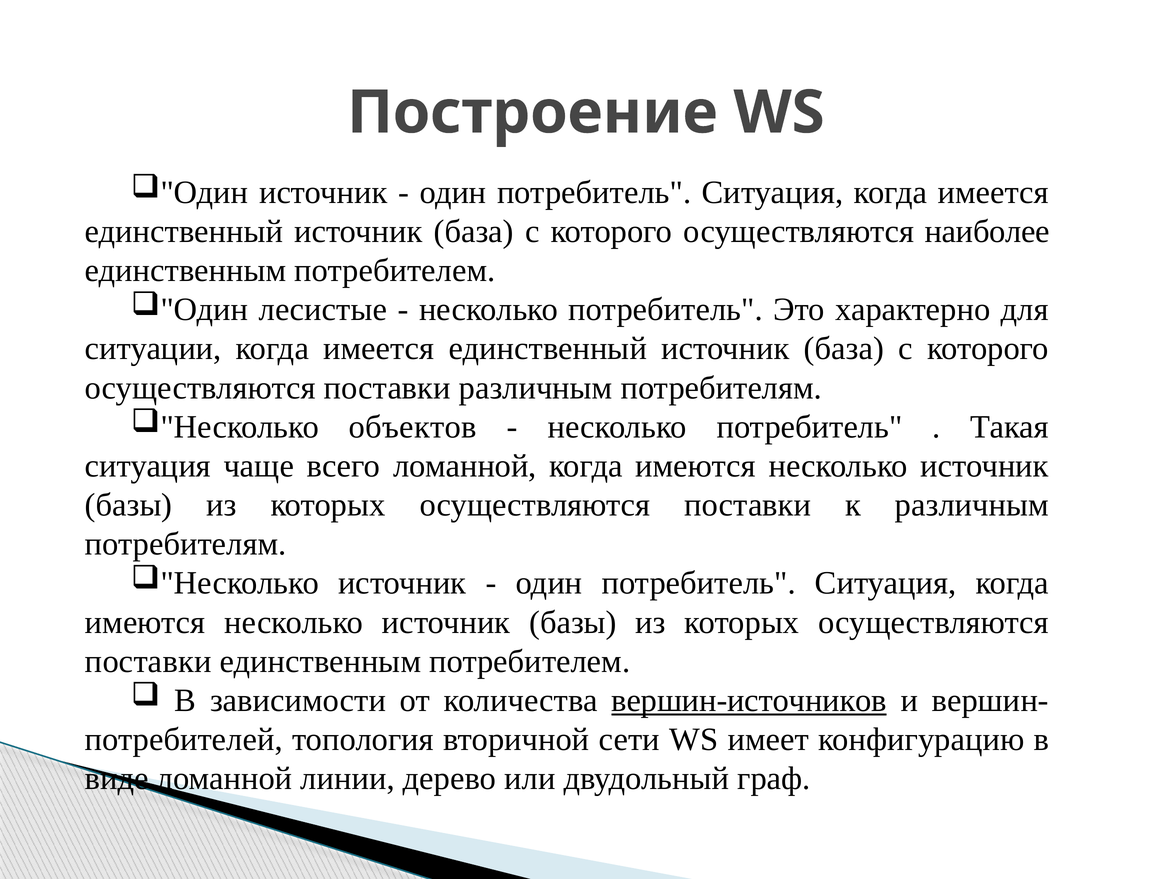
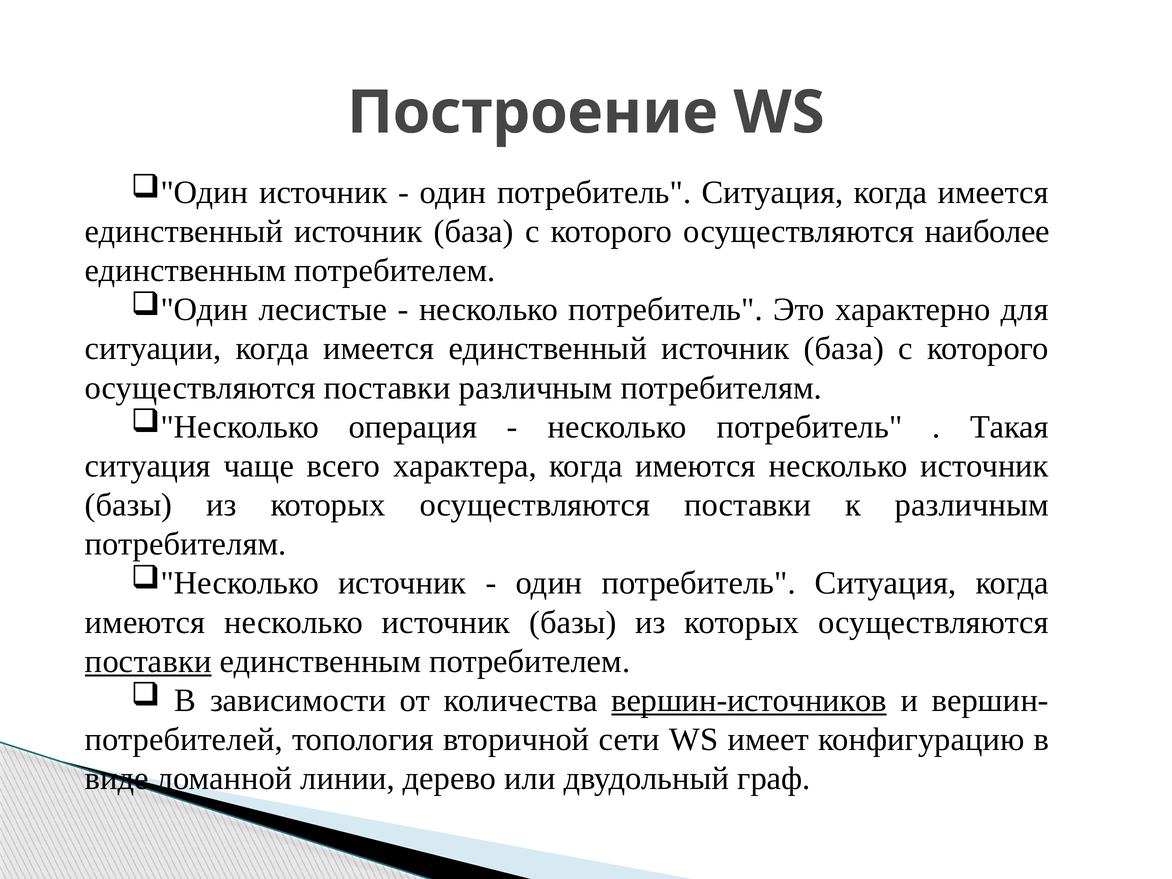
объектов: объектов -> операция (413, 427)
всего ломанной: ломанной -> характера (465, 466)
поставки underline: none -> present (148, 661)
